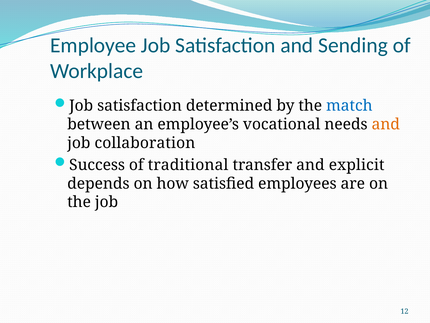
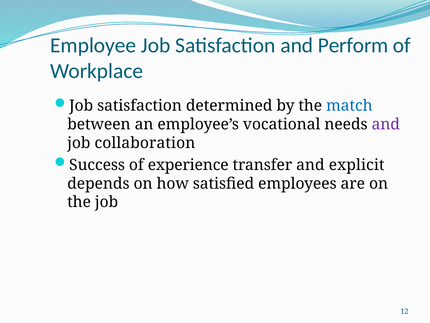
Sending: Sending -> Perform (353, 45)
and colour: orange -> purple (386, 124)
traditional: traditional -> experience (188, 165)
